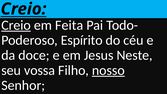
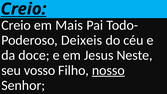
Creio underline: present -> none (16, 25)
Feita: Feita -> Mais (69, 25)
Espírito: Espírito -> Deixeis (82, 40)
vossa: vossa -> vosso (40, 70)
